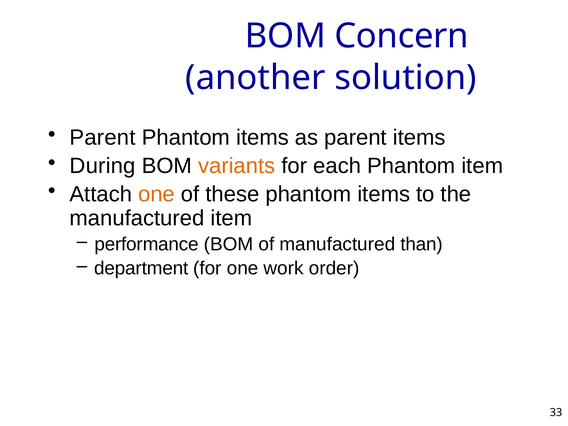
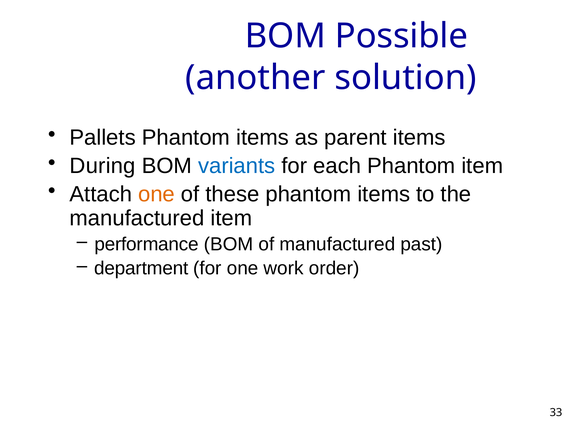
Concern: Concern -> Possible (401, 36)
Parent: Parent -> Pallets (103, 138)
variants colour: orange -> blue (237, 166)
than: than -> past (422, 244)
